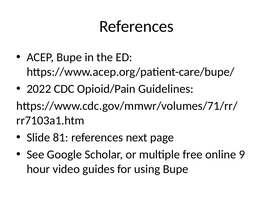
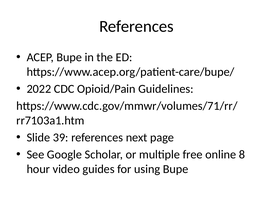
81: 81 -> 39 (61, 137)
9: 9 -> 8 (242, 154)
